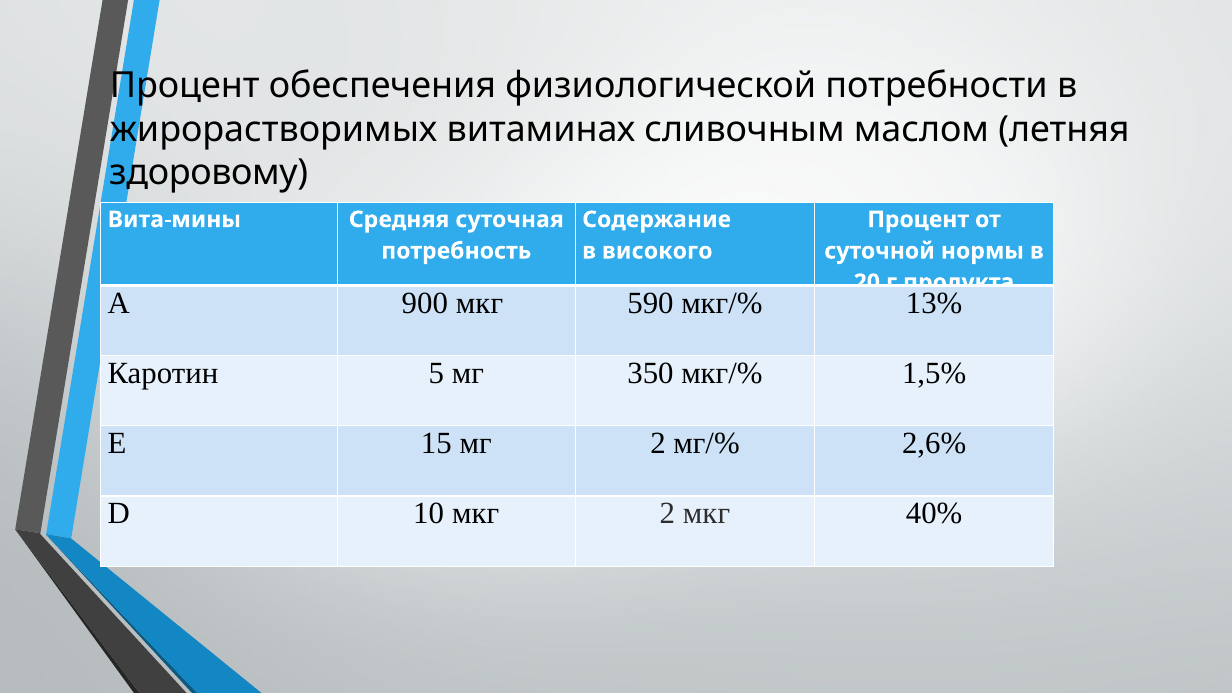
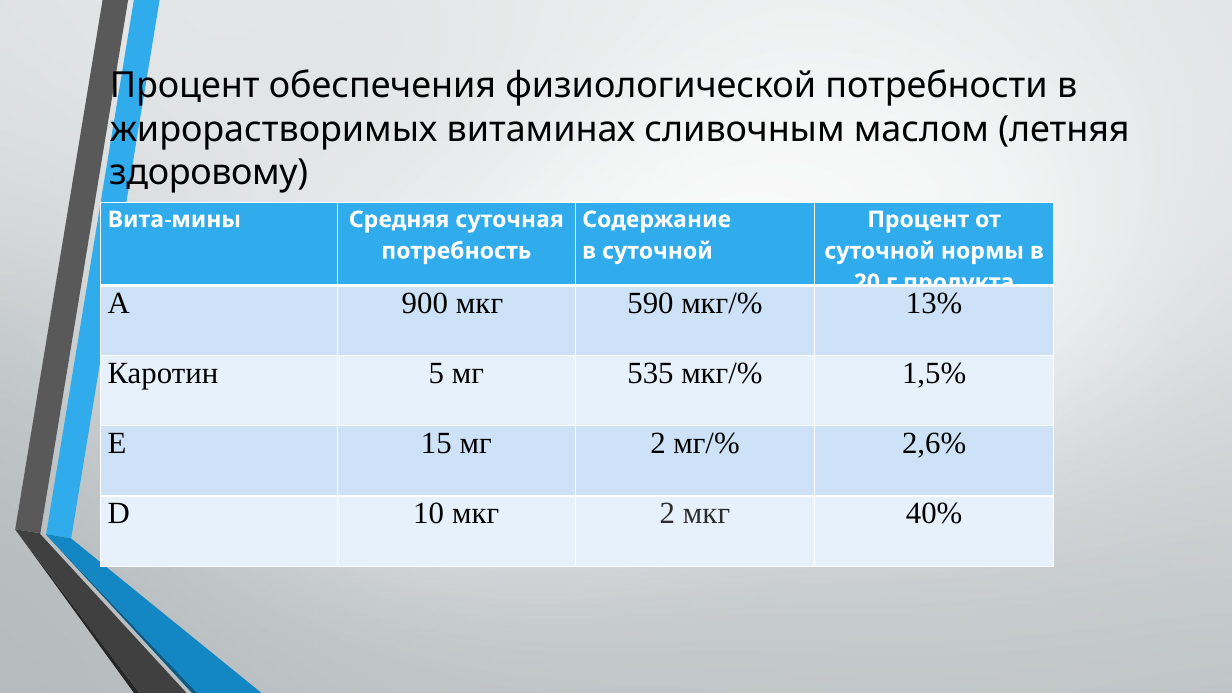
в високого: високого -> суточной (657, 251)
350: 350 -> 535 (651, 373)
